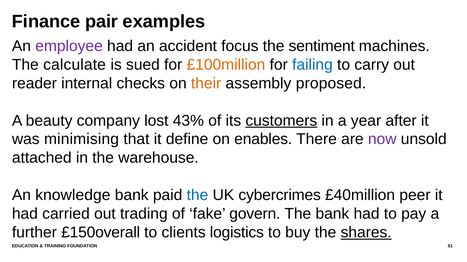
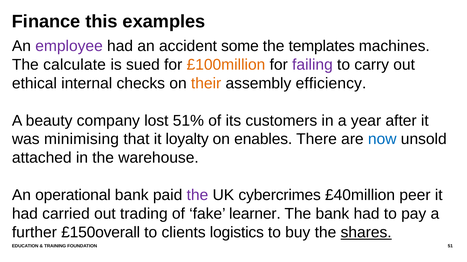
pair: pair -> this (102, 22)
focus: focus -> some (240, 46)
sentiment: sentiment -> templates (322, 46)
failing colour: blue -> purple (312, 65)
reader: reader -> ethical (34, 84)
proposed: proposed -> efficiency (331, 84)
43%: 43% -> 51% (188, 121)
customers underline: present -> none (281, 121)
define: define -> loyalty (187, 140)
now colour: purple -> blue (382, 140)
knowledge: knowledge -> operational (73, 196)
the colour: blue -> purple (197, 196)
govern: govern -> learner (255, 214)
